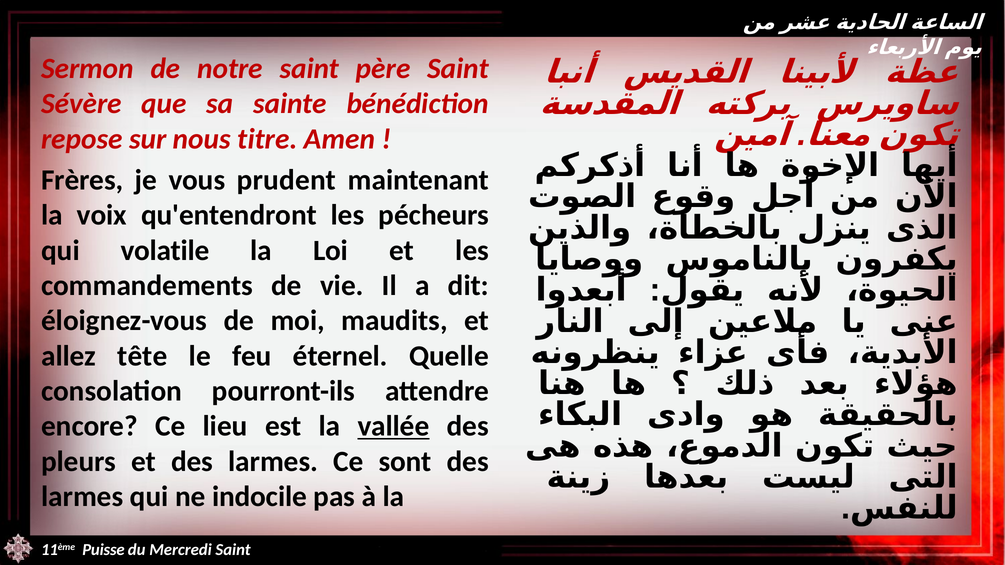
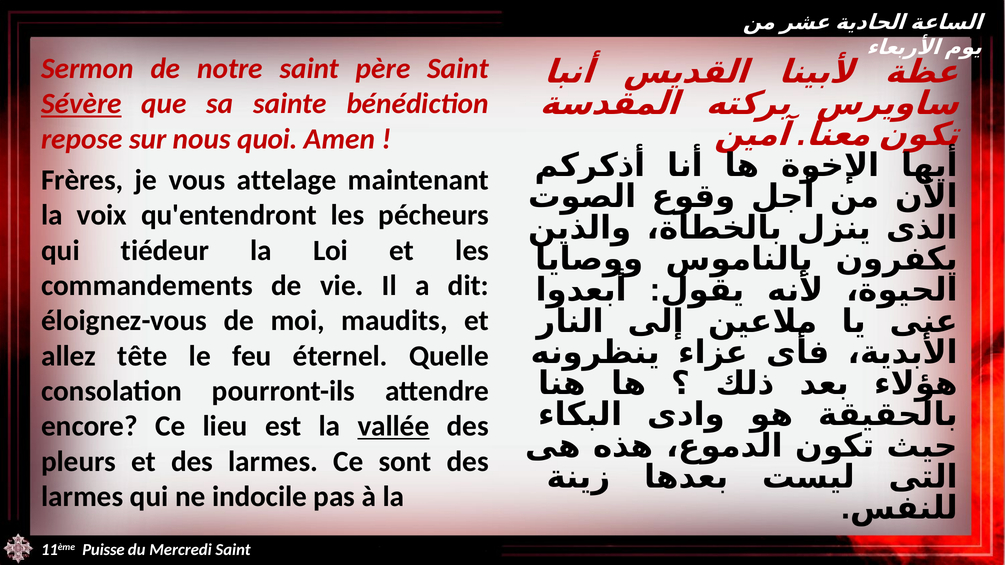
Sévère underline: none -> present (81, 104)
titre: titre -> quoi (268, 139)
prudent: prudent -> attelage (287, 180)
volatile: volatile -> tiédeur (165, 250)
